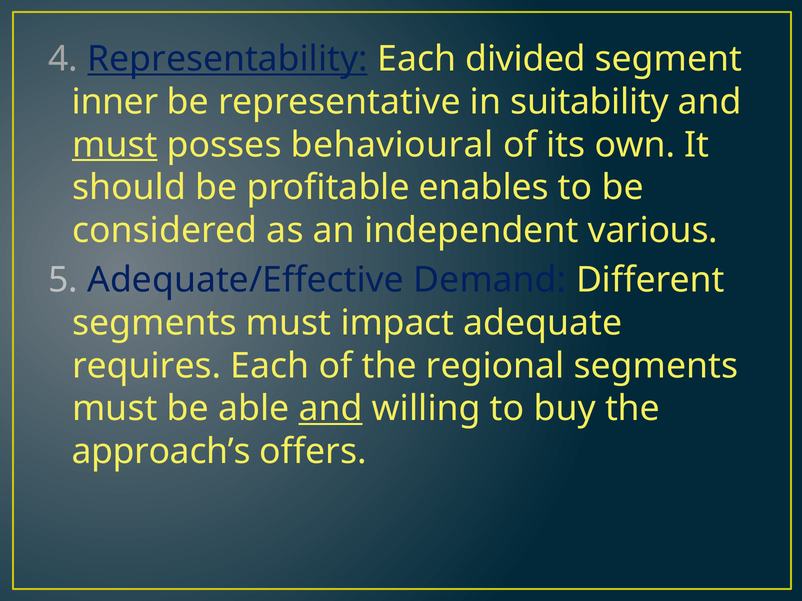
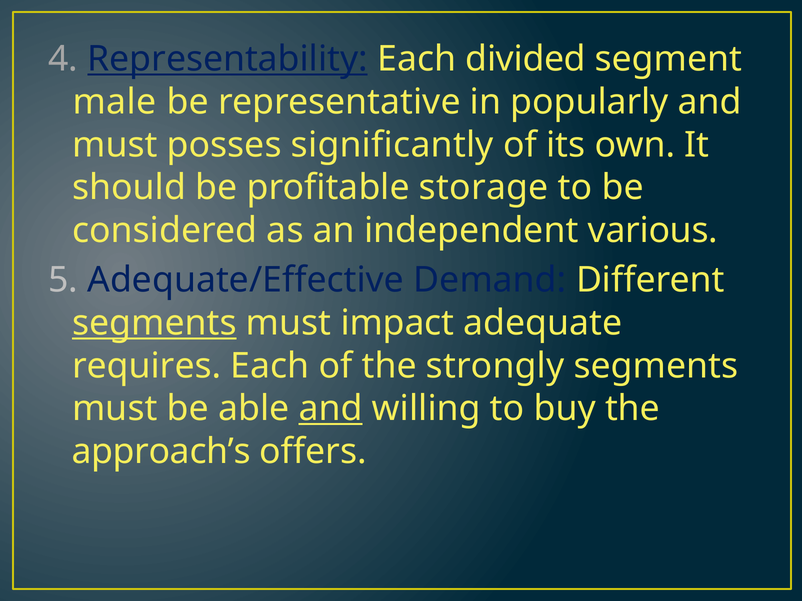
inner: inner -> male (115, 102)
suitability: suitability -> popularly (589, 102)
must underline: present -> none (115, 145)
behavioural: behavioural -> significantly (392, 145)
enables: enables -> storage (484, 188)
segments underline: none -> present (154, 323)
regional: regional -> strongly (495, 366)
